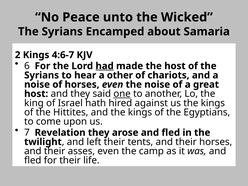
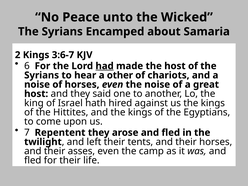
4:6-7: 4:6-7 -> 3:6-7 (63, 55)
one underline: present -> none (122, 94)
Revelation: Revelation -> Repentent (60, 133)
